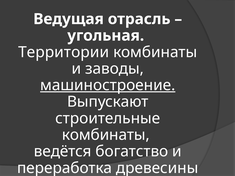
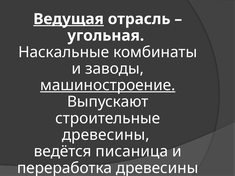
Ведущая underline: none -> present (69, 19)
Территории: Территории -> Наскальные (64, 52)
комбинаты: комбинаты -> древесины (106, 135)
богатство: богатство -> писаница (132, 152)
